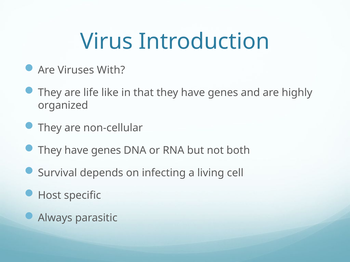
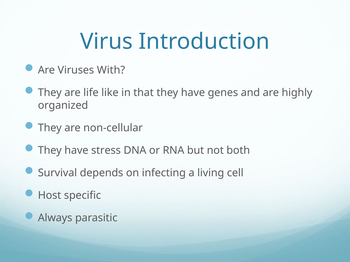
genes: genes -> stress (106, 151)
